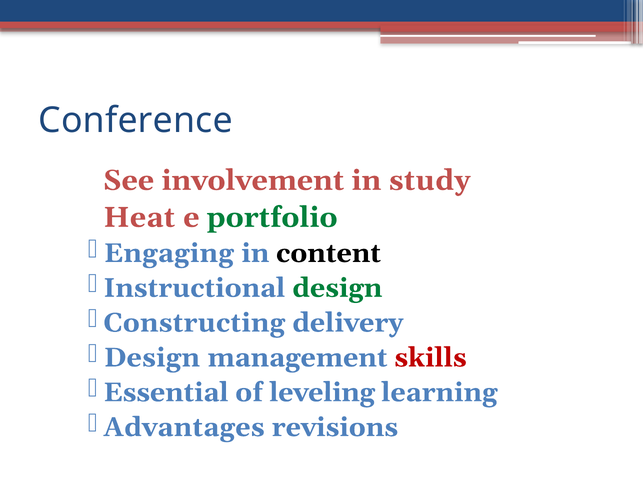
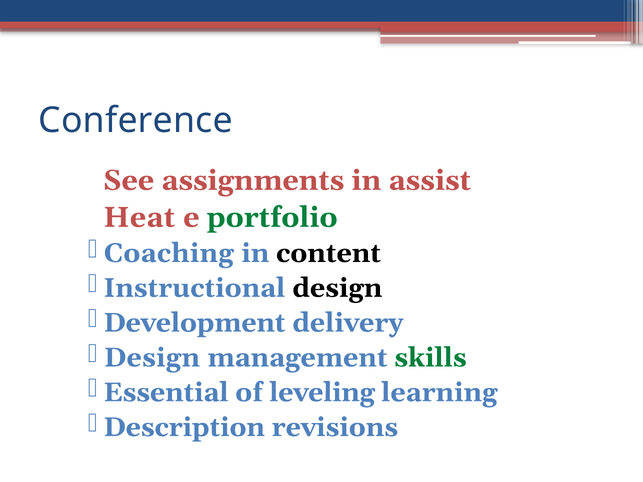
involvement: involvement -> assignments (253, 180)
study: study -> assist (430, 180)
Engaging: Engaging -> Coaching (169, 253)
design colour: green -> black (337, 288)
Constructing: Constructing -> Development (194, 323)
skills colour: red -> green (430, 358)
Advantages: Advantages -> Description (184, 427)
